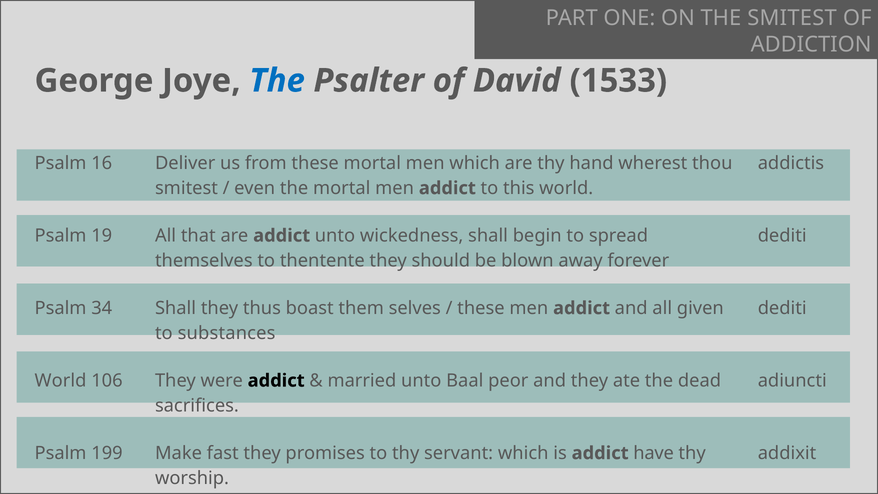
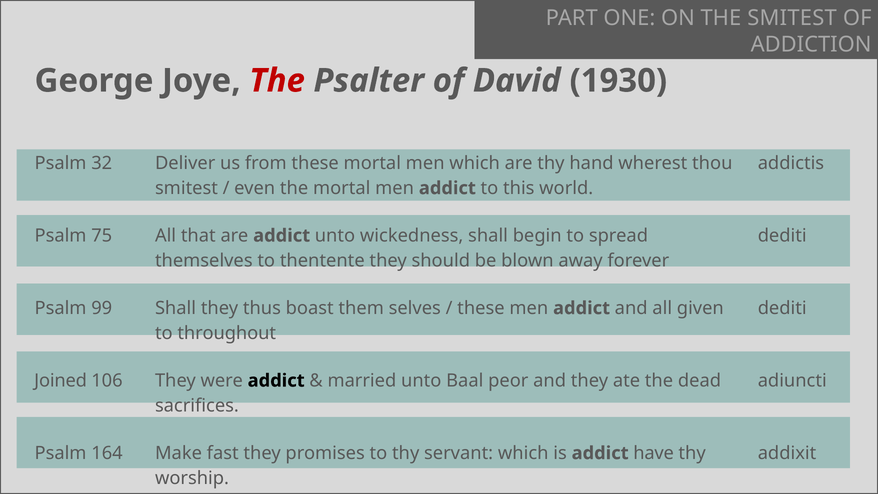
The colour: blue -> red (277, 81)
1533: 1533 -> 1930 (618, 81)
16: 16 -> 32 (102, 163)
19: 19 -> 75 (102, 236)
34: 34 -> 99 (102, 308)
substances: substances -> throughout (227, 333)
World: World -> Joined (61, 381)
199: 199 -> 164 (107, 453)
